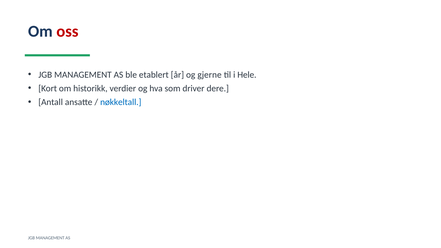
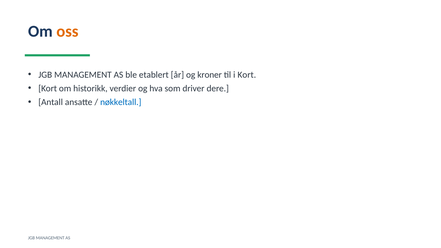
oss colour: red -> orange (67, 31)
gjerne: gjerne -> kroner (210, 75)
i Hele: Hele -> Kort (247, 75)
